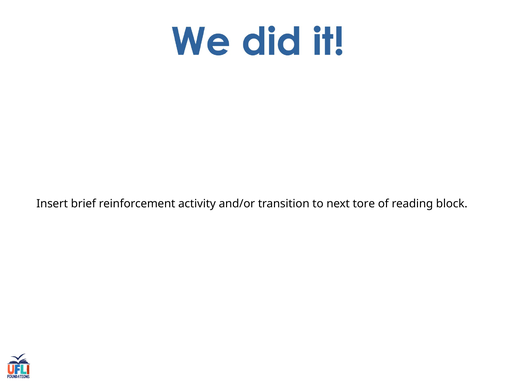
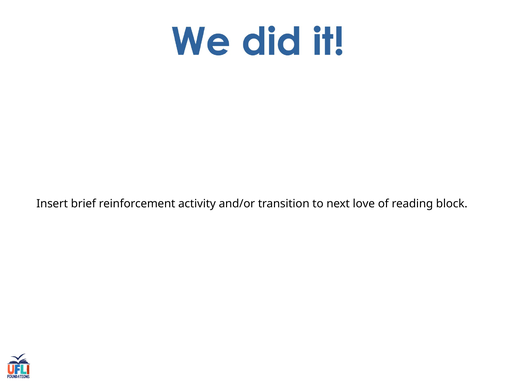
tore: tore -> love (364, 203)
